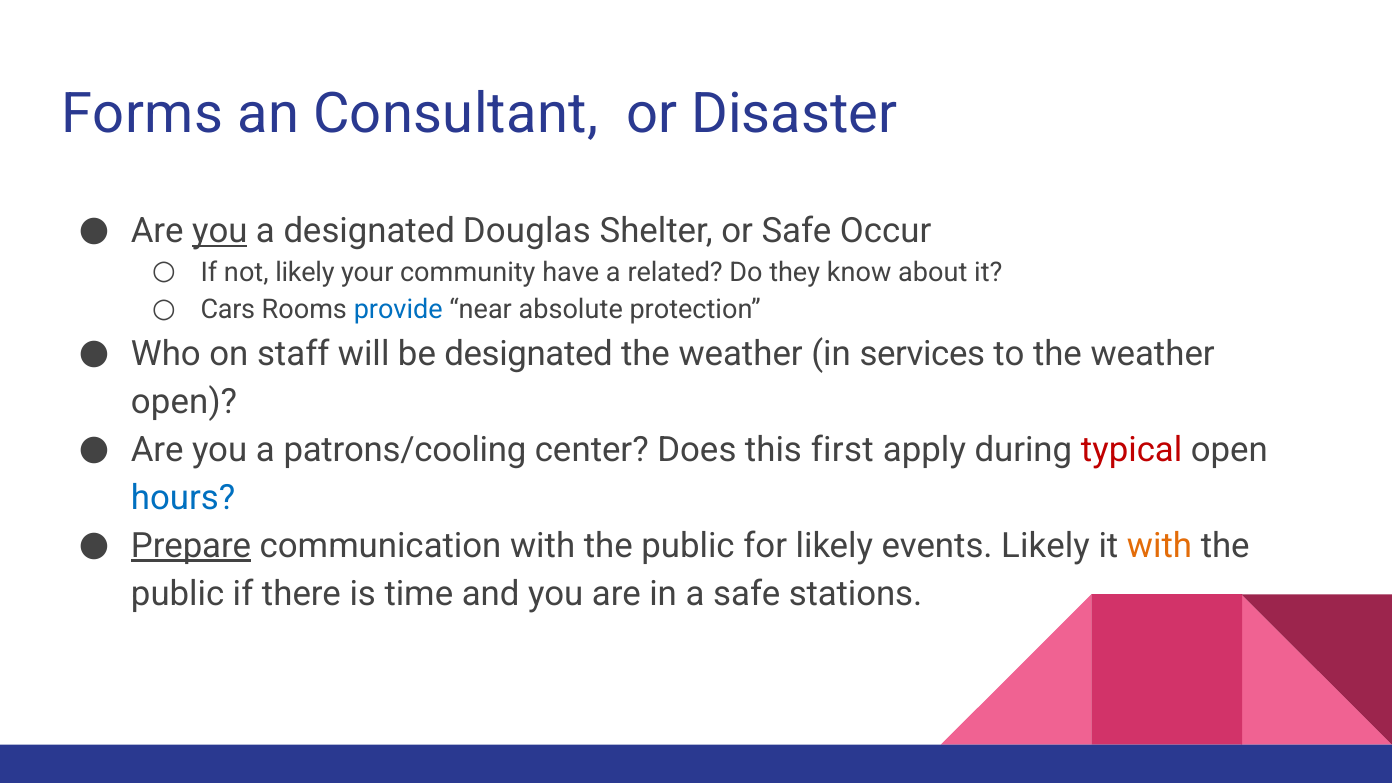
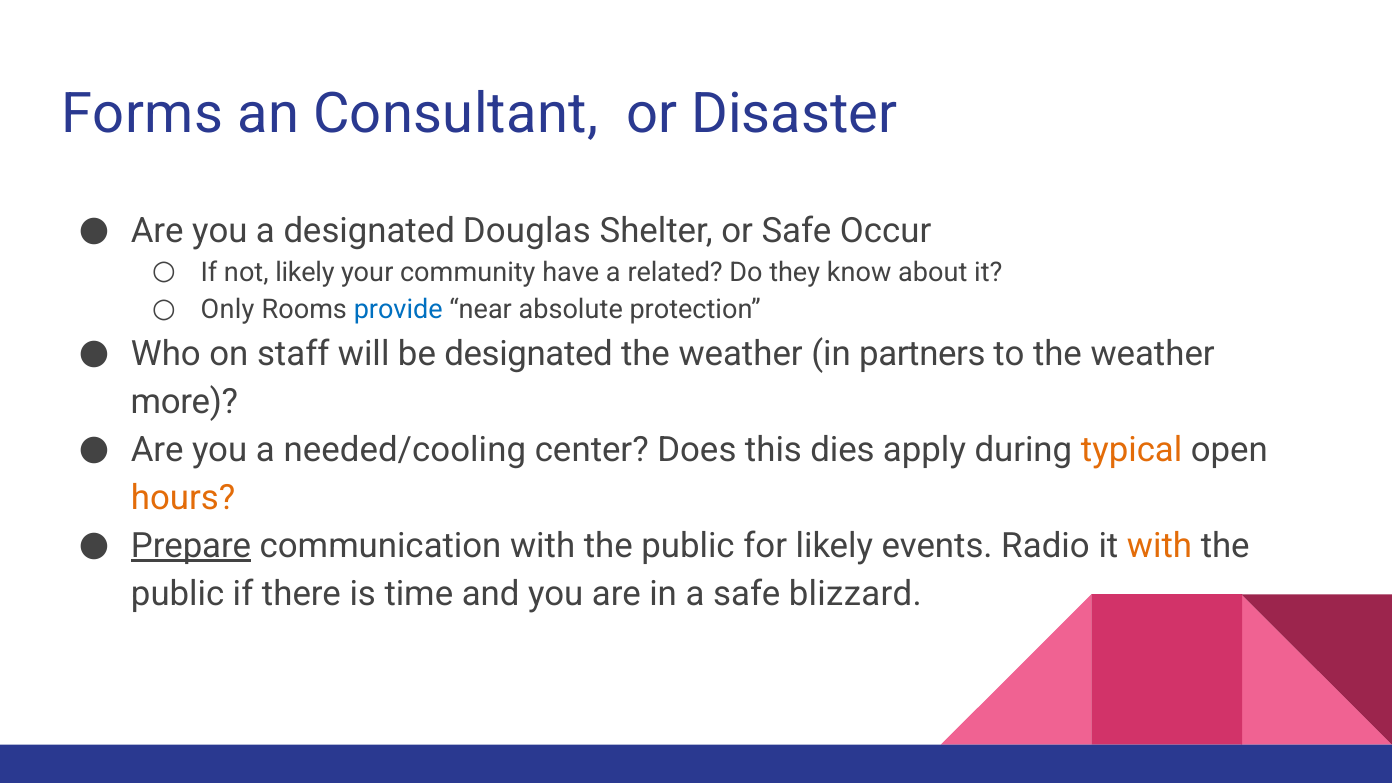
you underline: present -> none (220, 231)
Cars: Cars -> Only (228, 310)
services: services -> partners (922, 354)
open: open -> more (184, 402)
patrons/cooling: patrons/cooling -> needed/cooling (405, 450)
first: first -> dies (843, 450)
typical colour: red -> orange (1132, 450)
hours colour: blue -> orange (183, 498)
events Likely: Likely -> Radio (1046, 546)
stations: stations -> blizzard (855, 594)
